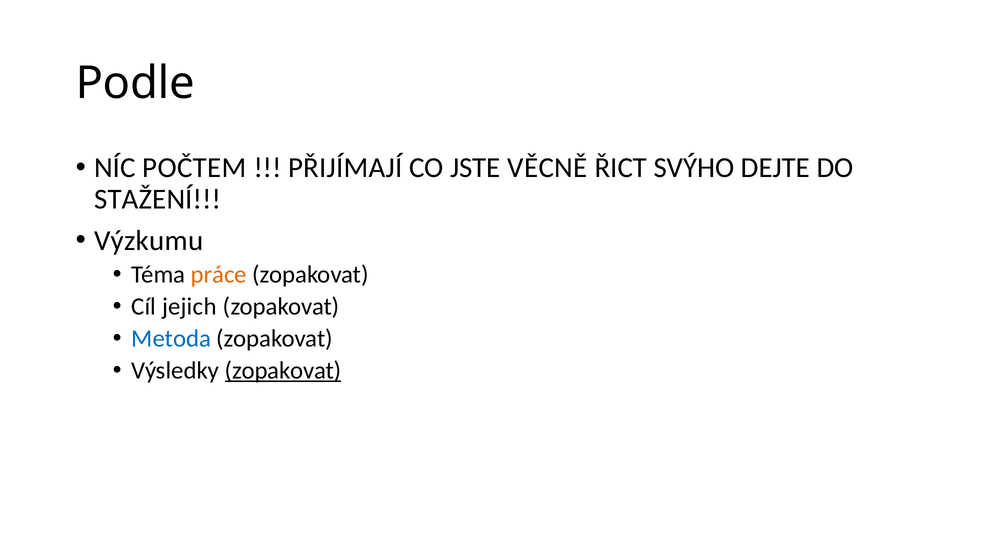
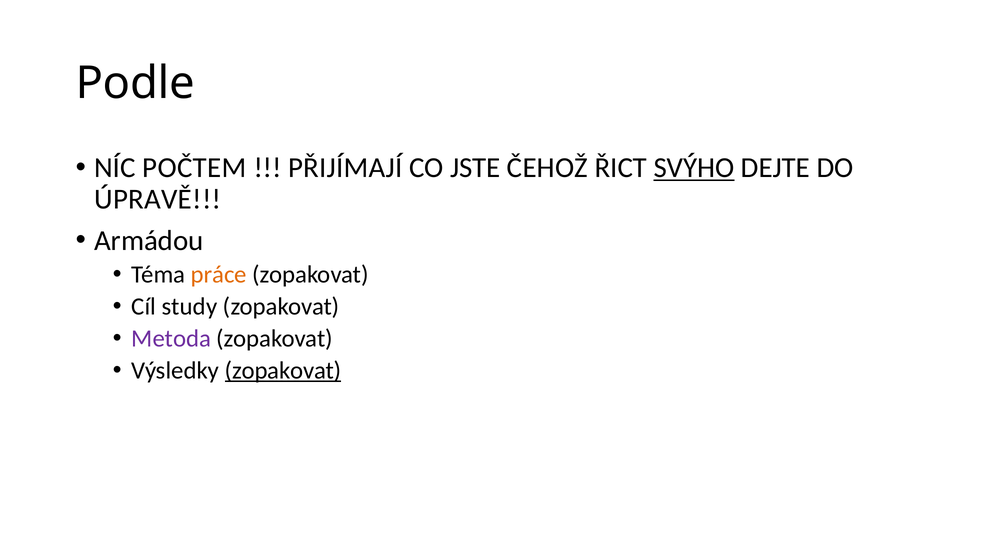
VĚCNĚ: VĚCNĚ -> ČEHOŽ (547, 168)
SVÝHO underline: none -> present (694, 168)
STAŽENÍ: STAŽENÍ -> ÚPRAVĚ (158, 199)
Výzkumu: Výzkumu -> Armádou (149, 241)
jejich: jejich -> study (189, 307)
Metoda colour: blue -> purple (171, 339)
